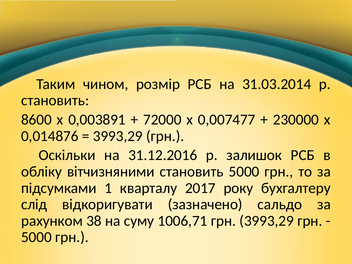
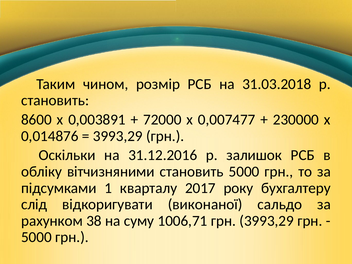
31.03.2014: 31.03.2014 -> 31.03.2018 (277, 84)
зазначено: зазначено -> виконаної (205, 204)
